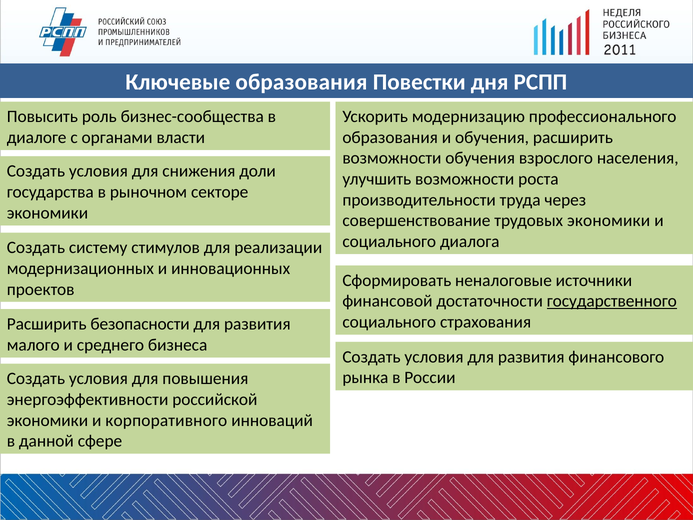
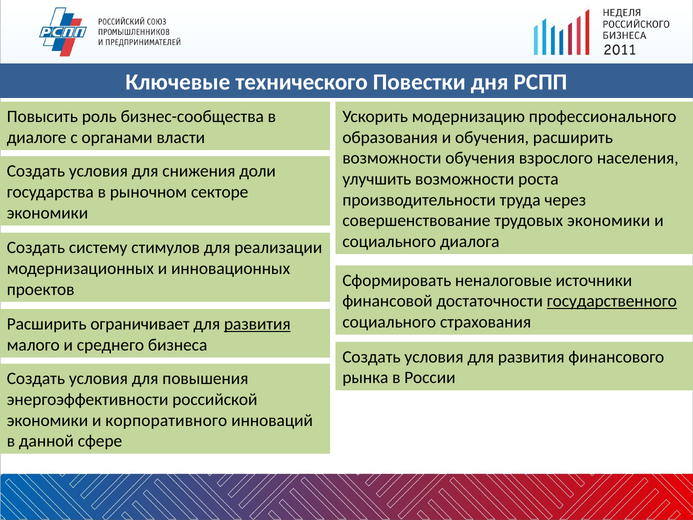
Ключевые образования: образования -> технического (302, 82)
безопасности: безопасности -> ограничивает (140, 324)
развития underline: none -> present (257, 324)
